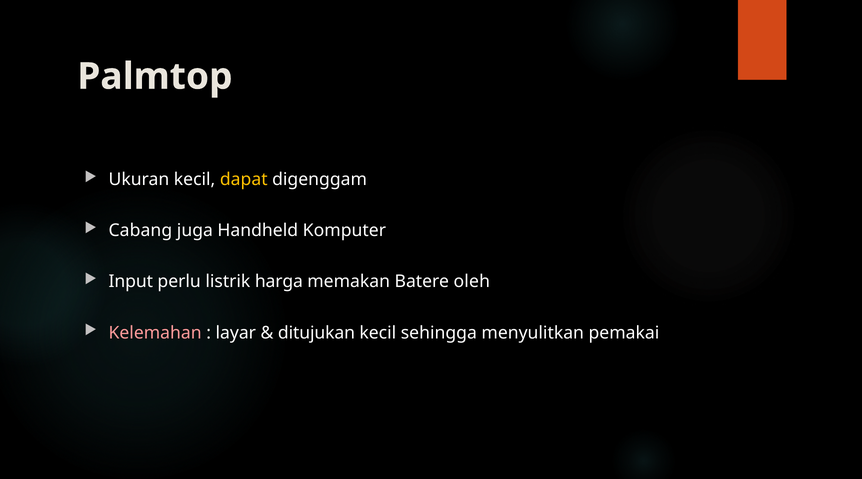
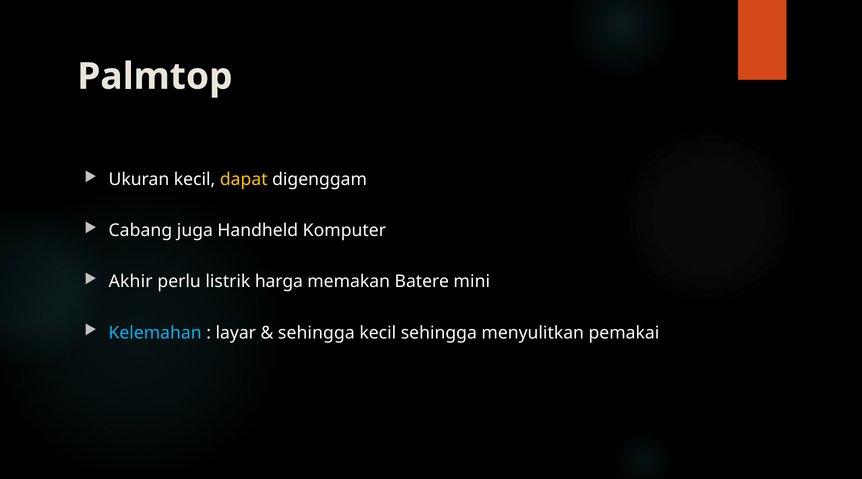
Input: Input -> Akhir (131, 282)
oleh: oleh -> mini (472, 282)
Kelemahan colour: pink -> light blue (155, 333)
ditujukan: ditujukan -> sehingga (316, 333)
